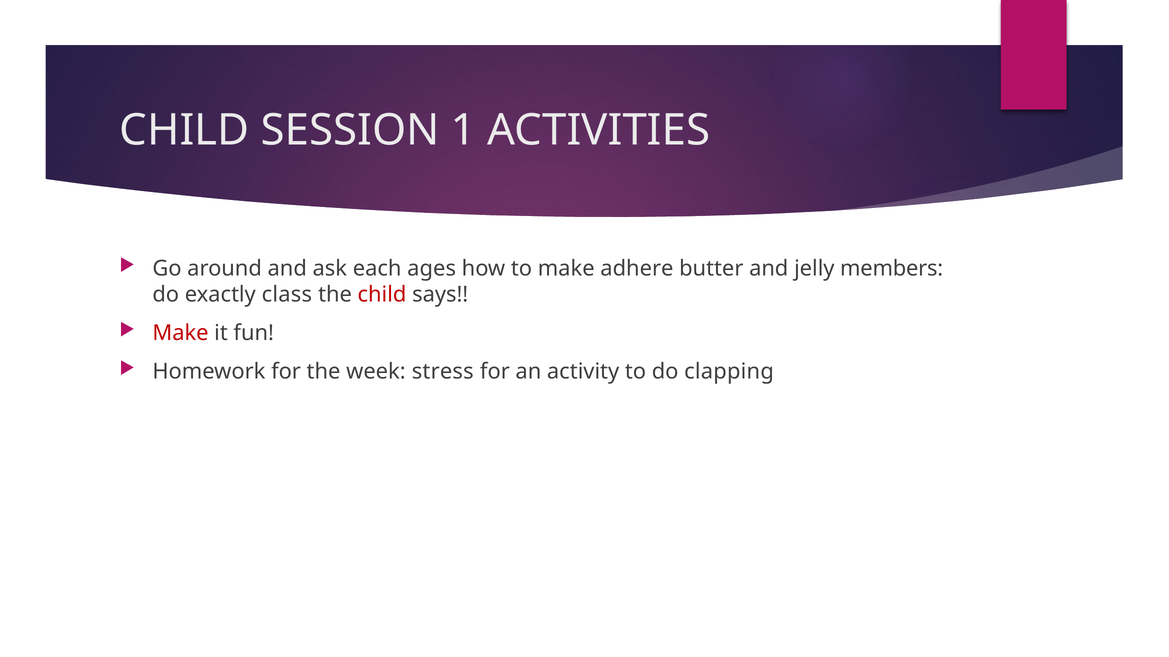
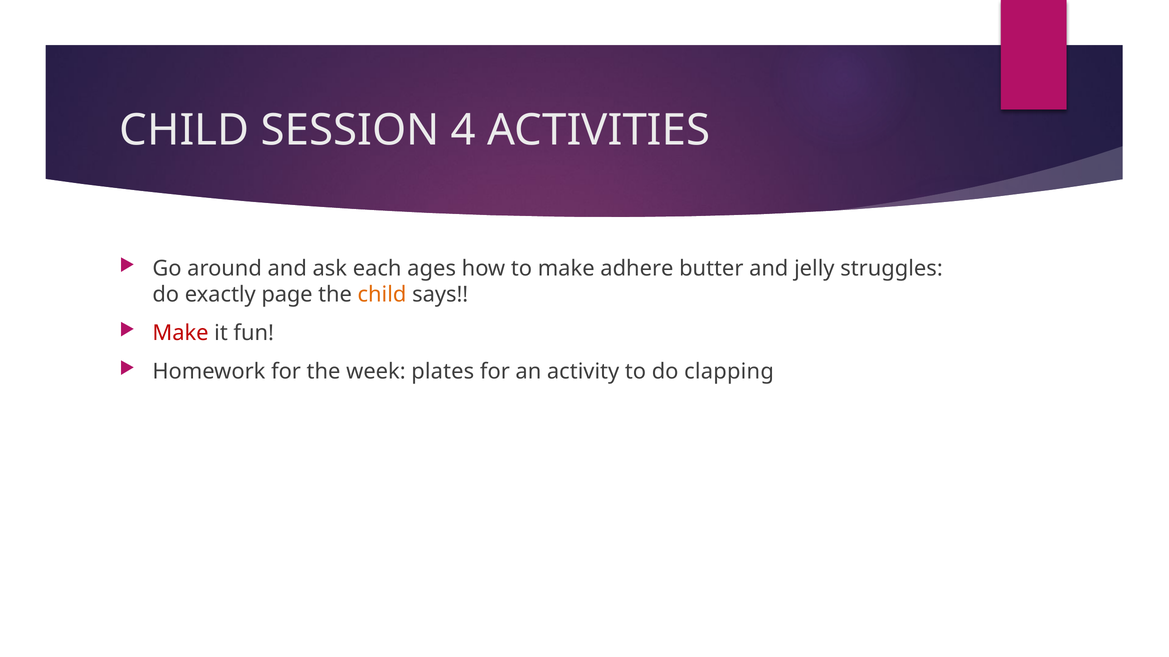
1: 1 -> 4 (463, 130)
members: members -> struggles (892, 269)
class: class -> page (287, 295)
child colour: red -> orange (382, 295)
stress: stress -> plates (443, 372)
